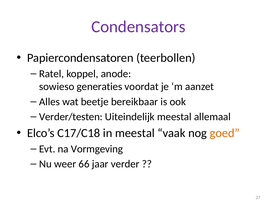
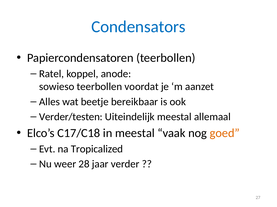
Condensators colour: purple -> blue (138, 27)
sowieso generaties: generaties -> teerbollen (99, 87)
Vormgeving: Vormgeving -> Tropicalized (97, 149)
66: 66 -> 28 (84, 165)
